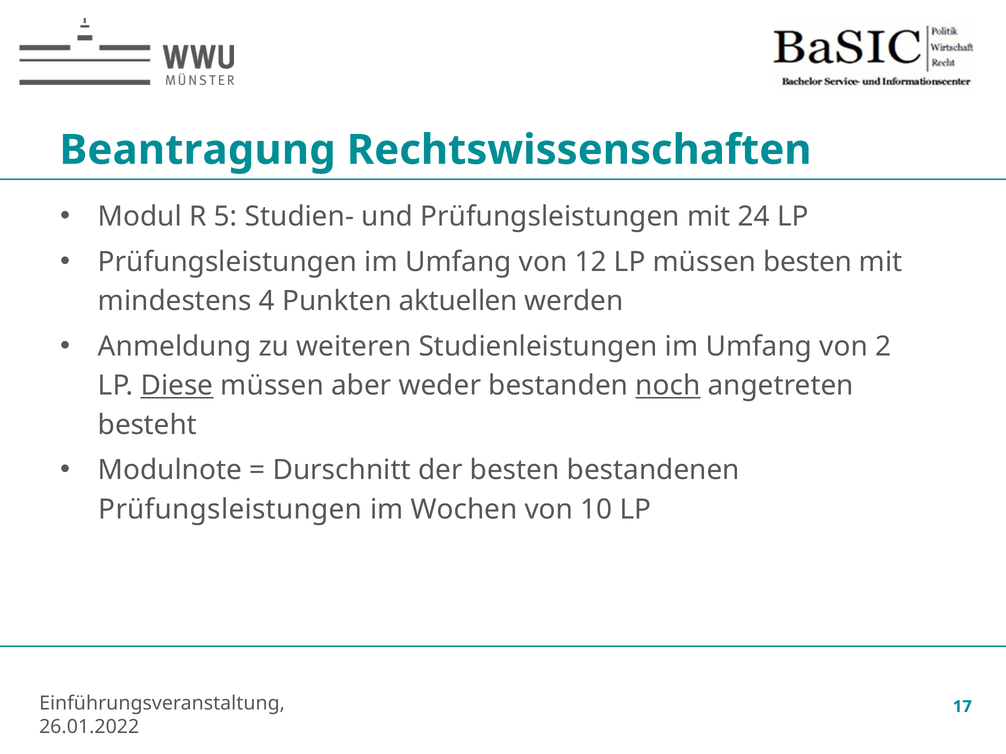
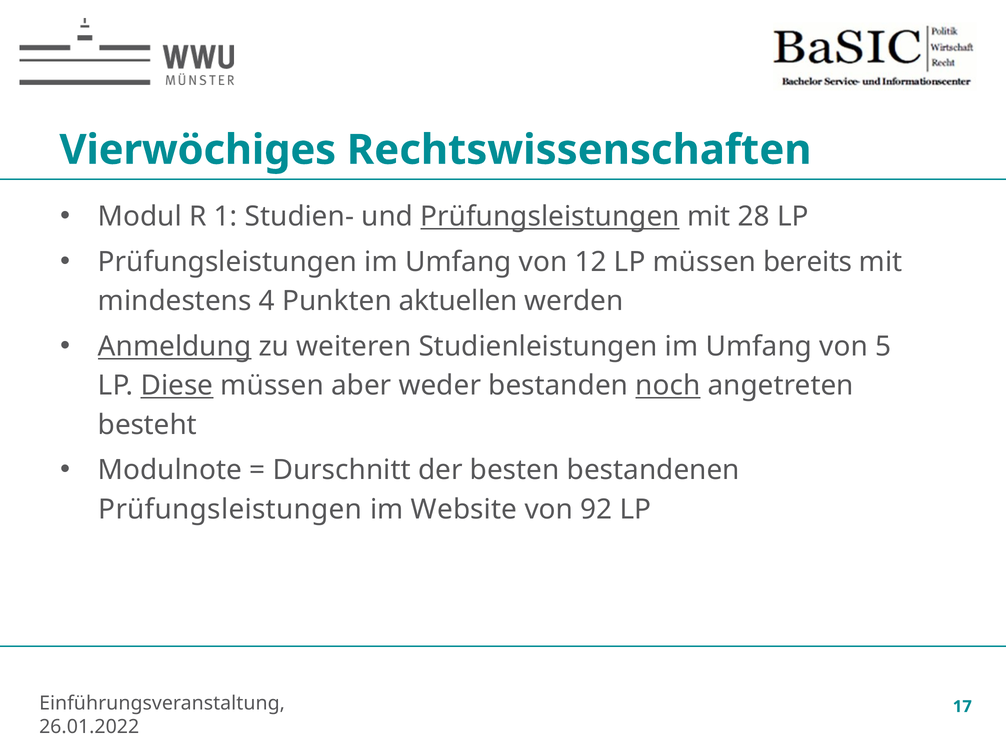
Beantragung: Beantragung -> Vierwöchiges (198, 150)
5: 5 -> 1 (226, 217)
Prüfungsleistungen underline: none -> present (550, 217)
24: 24 -> 28 (754, 217)
müssen besten: besten -> bereits (808, 262)
Anmeldung underline: none -> present (175, 347)
2: 2 -> 5 (883, 347)
Wochen: Wochen -> Website (464, 510)
10: 10 -> 92 (596, 510)
